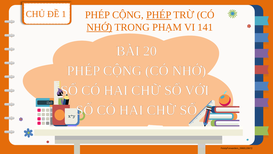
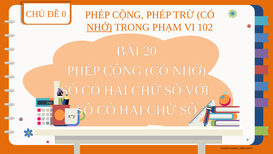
1: 1 -> 0 (64, 14)
PHÉP underline: present -> none (159, 15)
141: 141 -> 102 (205, 27)
